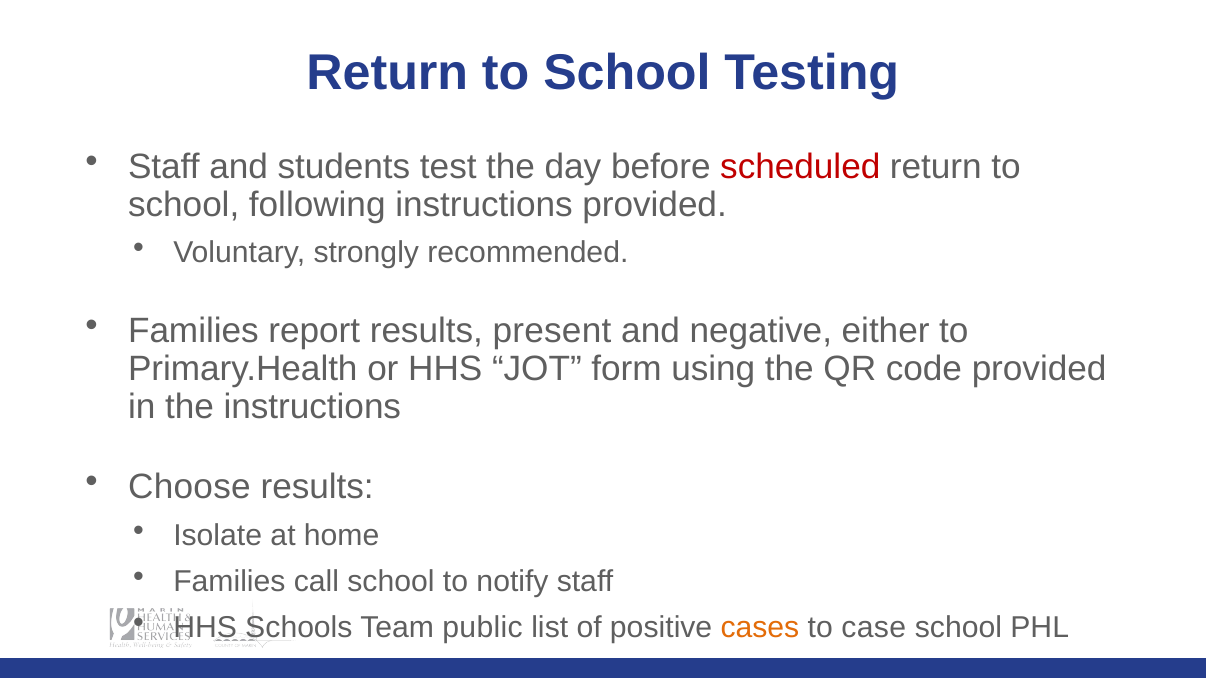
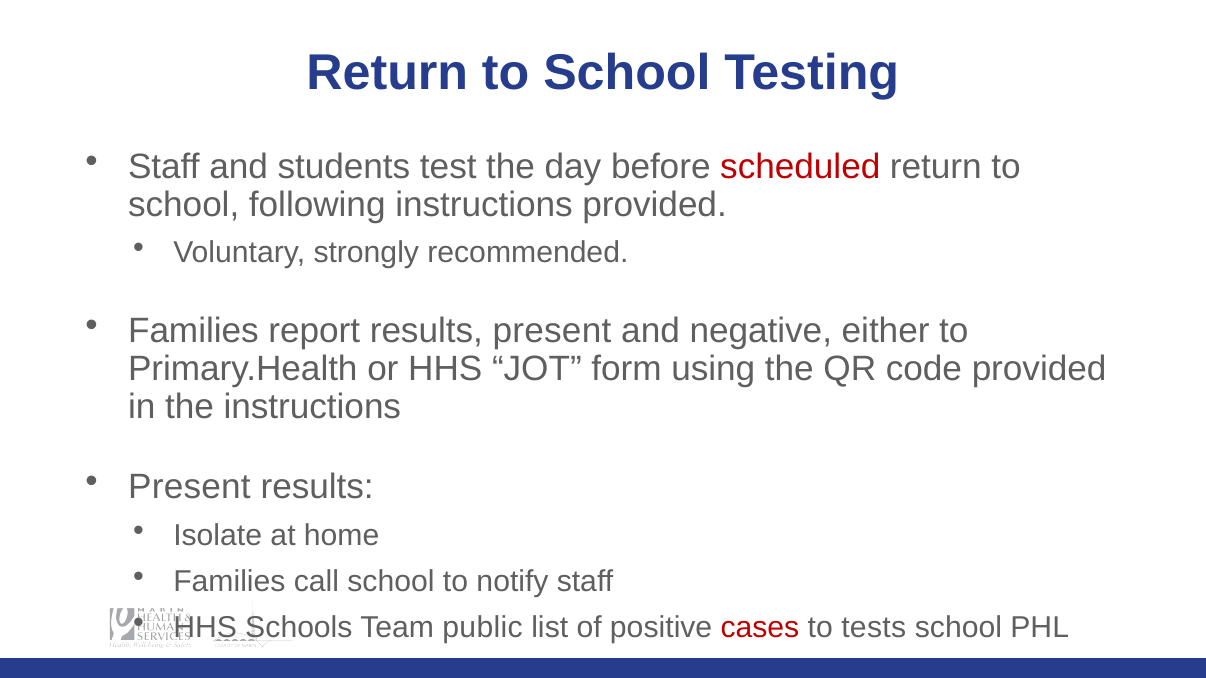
Choose: Choose -> Present (189, 487)
cases colour: orange -> red (760, 628)
case: case -> tests (874, 628)
